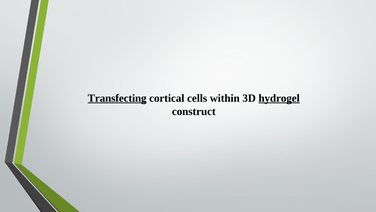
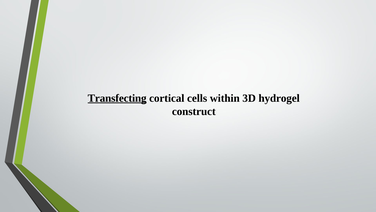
hydrogel underline: present -> none (279, 98)
